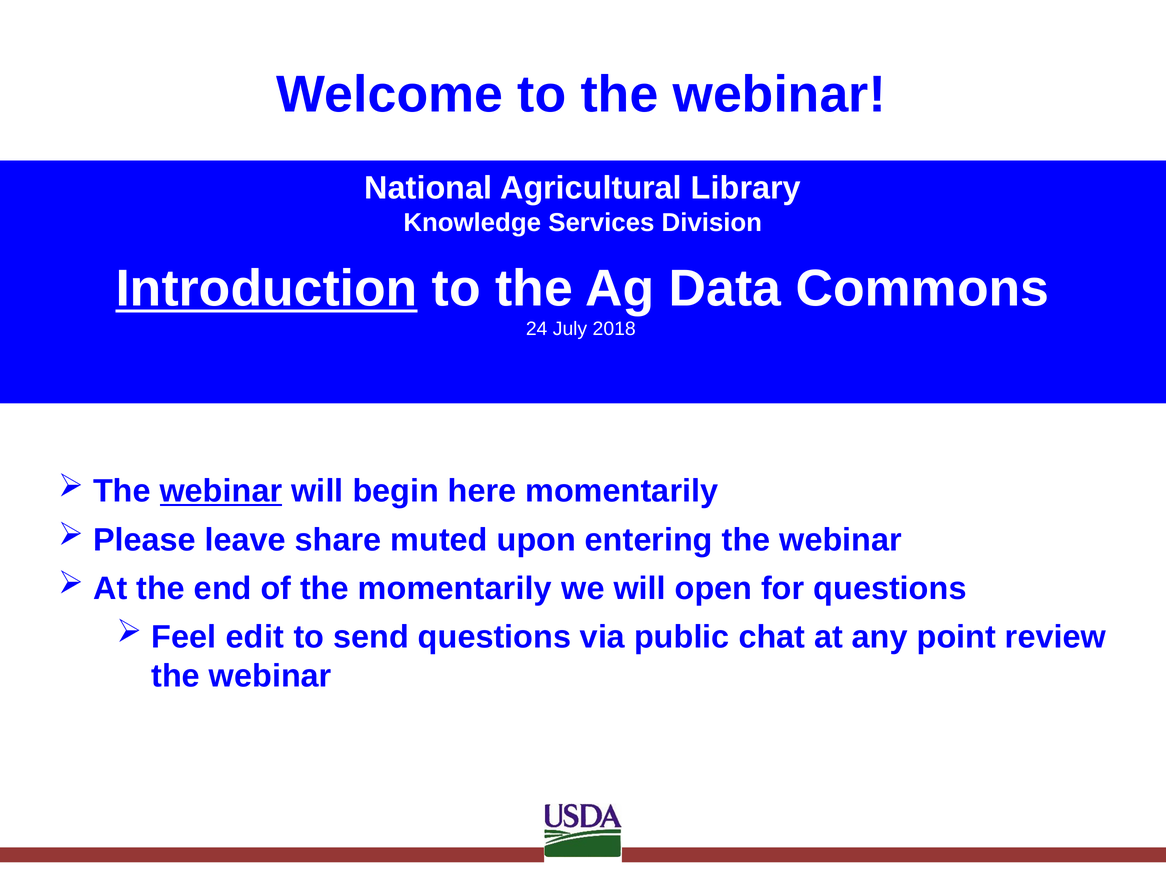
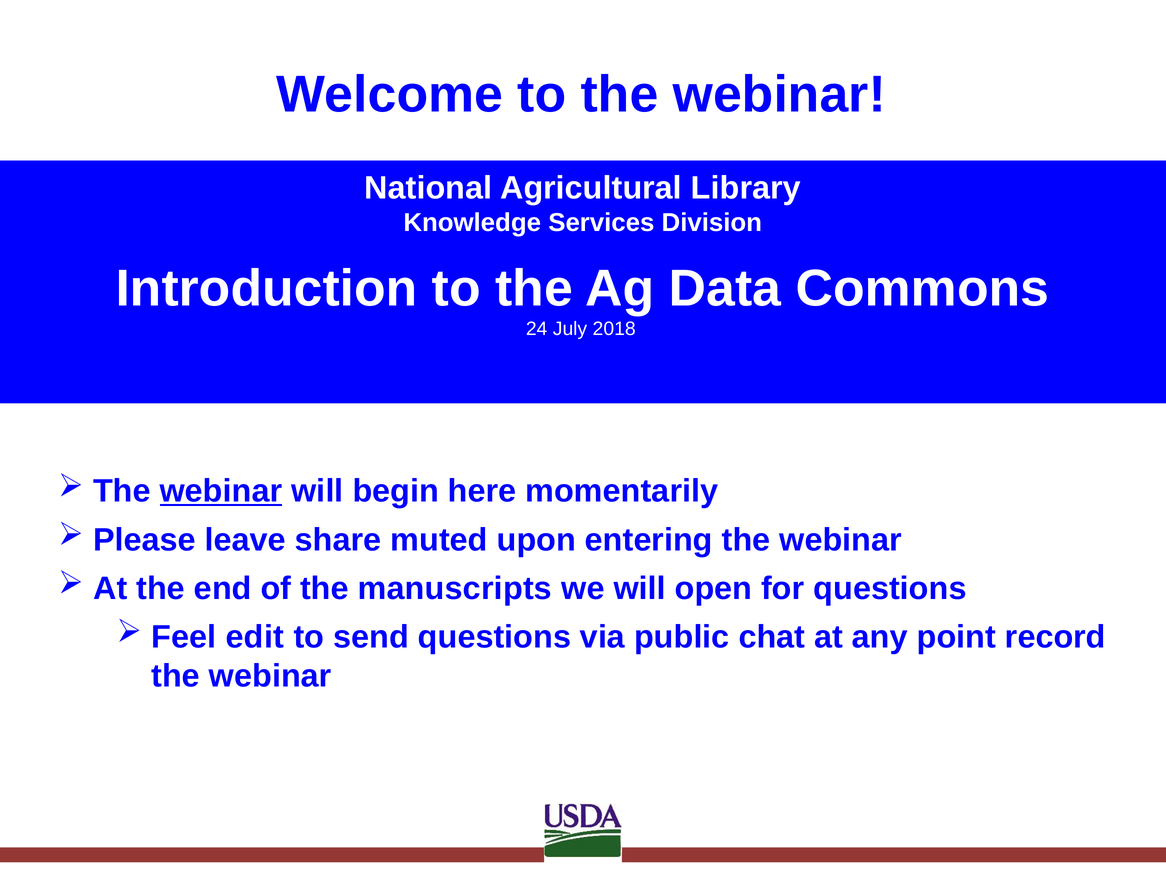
Introduction underline: present -> none (267, 289)
the momentarily: momentarily -> manuscripts (455, 589)
review: review -> record (1055, 637)
